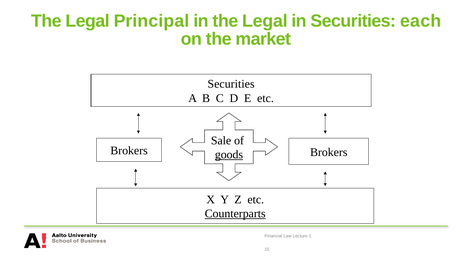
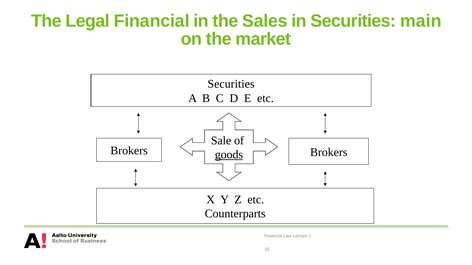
Legal Principal: Principal -> Financial (152, 21)
in the Legal: Legal -> Sales (265, 21)
each: each -> main (421, 21)
Counterparts underline: present -> none (235, 214)
